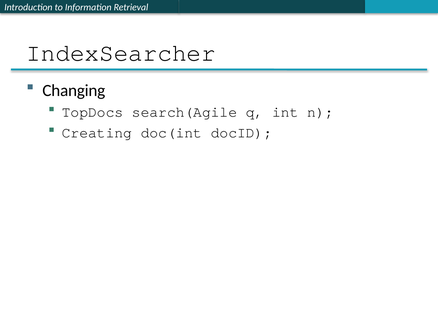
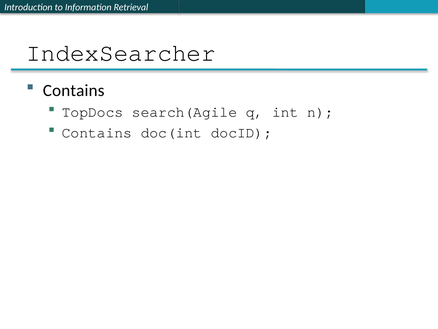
Changing: Changing -> Contains (74, 90)
Creating: Creating -> Contains (97, 132)
